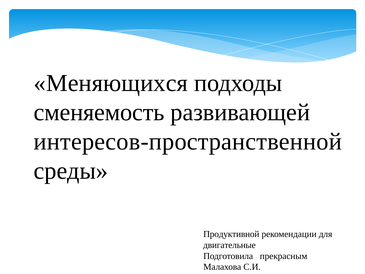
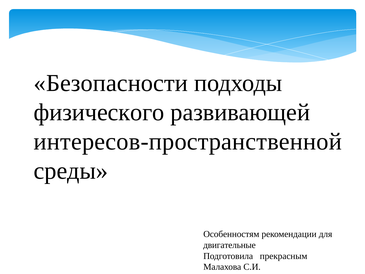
Меняющихся: Меняющихся -> Безопасности (111, 83)
сменяемость: сменяемость -> физического (99, 112)
Продуктивной: Продуктивной -> Особенностям (231, 234)
